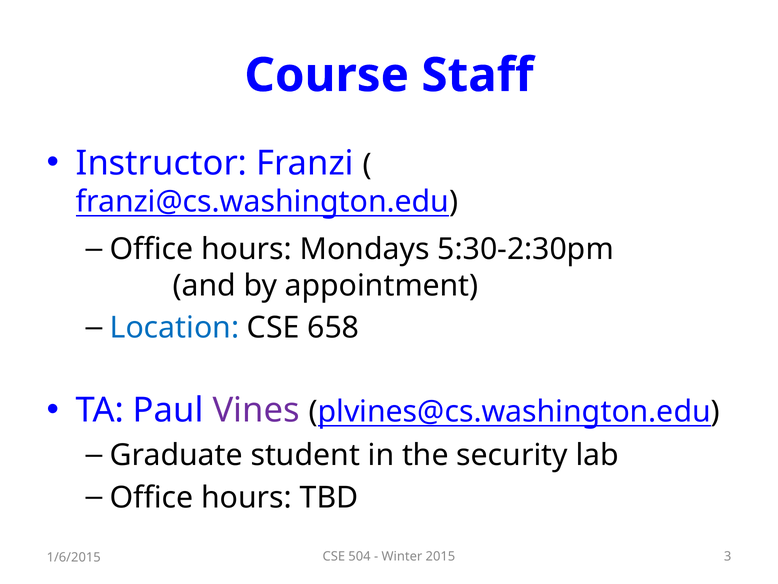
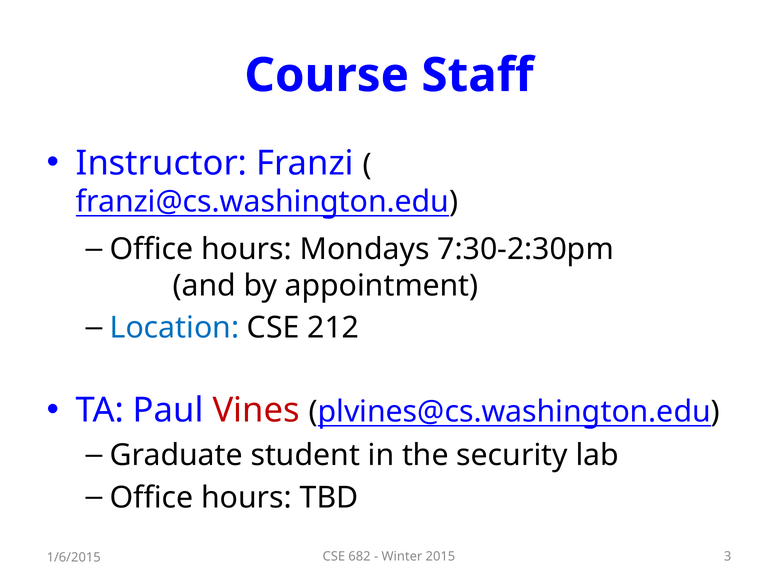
5:30-2:30pm: 5:30-2:30pm -> 7:30-2:30pm (526, 249)
658: 658 -> 212 (333, 328)
Vines colour: purple -> red (256, 410)
504: 504 -> 682 (359, 556)
